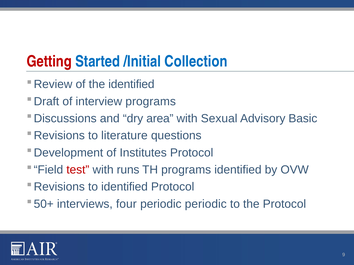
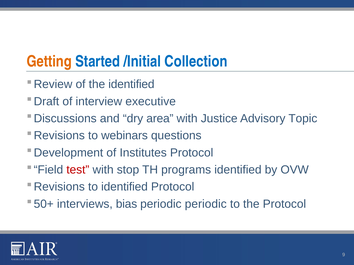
Getting colour: red -> orange (49, 62)
interview programs: programs -> executive (151, 102)
Sexual: Sexual -> Justice (219, 119)
Basic: Basic -> Topic (303, 119)
literature: literature -> webinars (124, 136)
runs: runs -> stop (128, 170)
four: four -> bias (127, 204)
